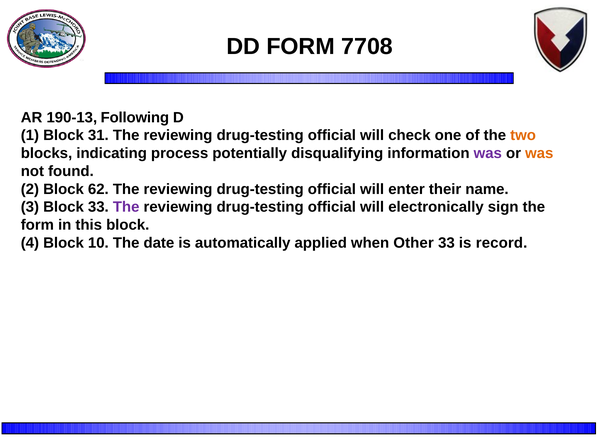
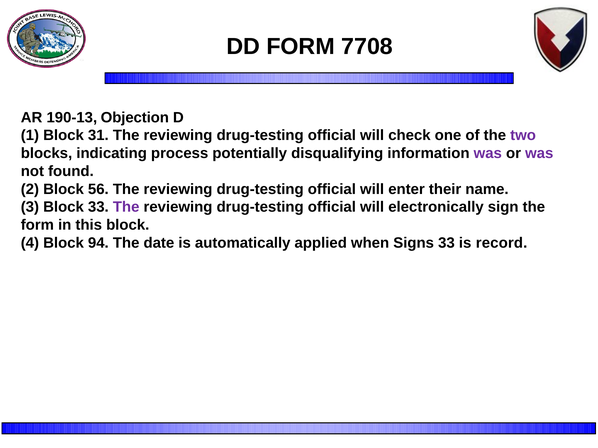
Following: Following -> Objection (135, 118)
two colour: orange -> purple (523, 136)
was colour: orange -> purple (539, 153)
62: 62 -> 56 (98, 189)
10: 10 -> 94 (98, 243)
Other: Other -> Signs (414, 243)
